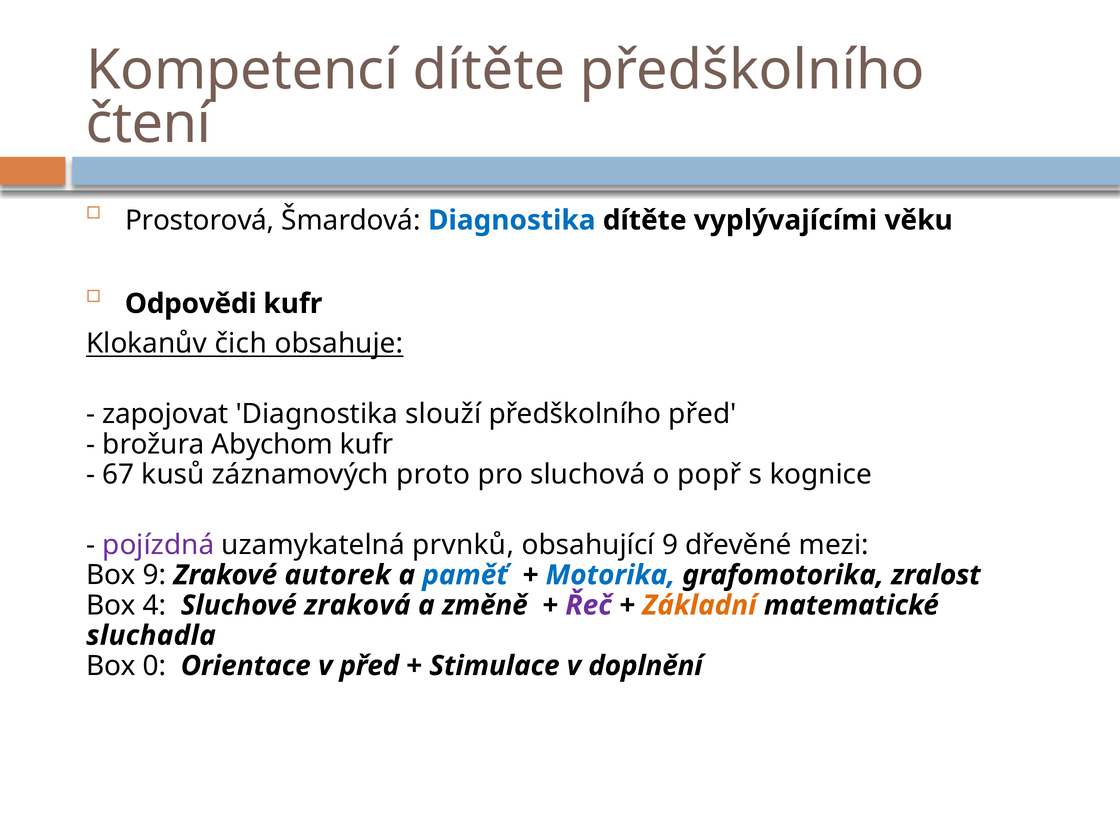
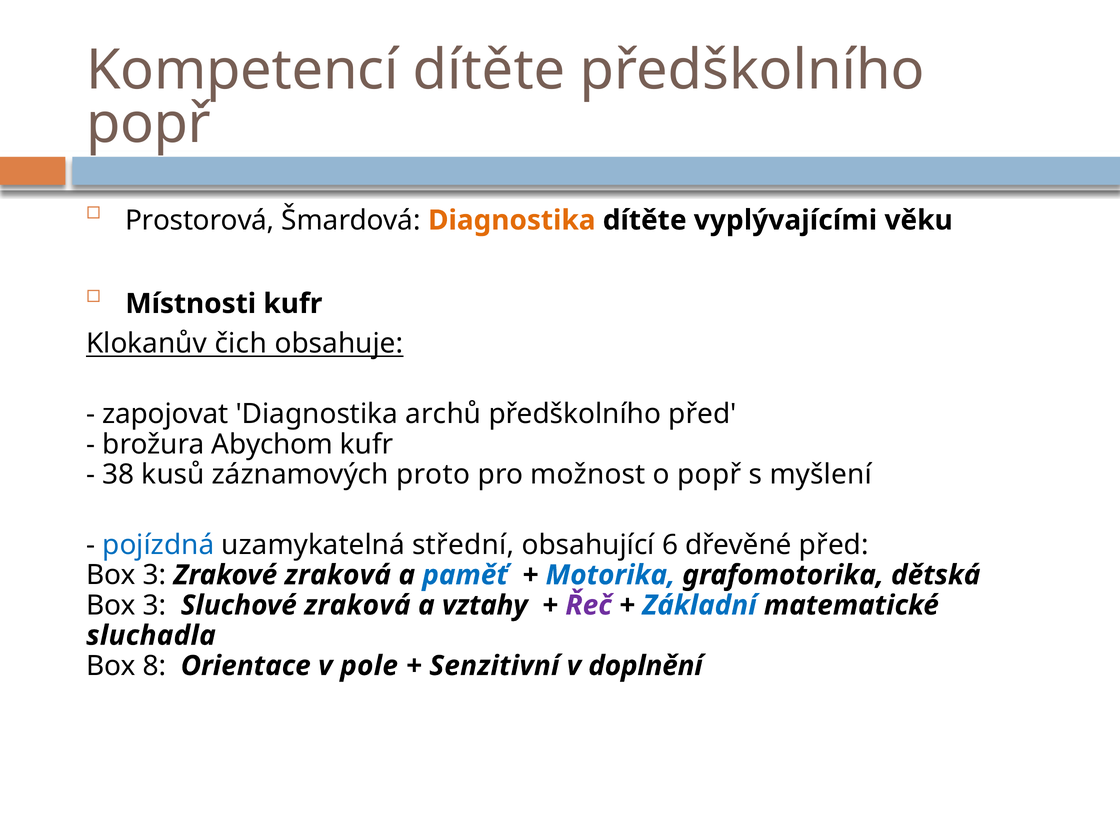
čtení: čtení -> popř (148, 124)
Diagnostika colour: blue -> orange (512, 220)
Odpovědi: Odpovědi -> Místnosti (191, 304)
slouží: slouží -> archů (443, 414)
67: 67 -> 38 (118, 475)
sluchová: sluchová -> možnost (588, 475)
kognice: kognice -> myšlení (821, 475)
pojízdná colour: purple -> blue (158, 545)
prvnků: prvnků -> střední (463, 545)
obsahující 9: 9 -> 6 (670, 545)
dřevěné mezi: mezi -> před (834, 545)
9: 9 -> 3 (154, 575)
Zrakové autorek: autorek -> zraková (338, 575)
zralost: zralost -> dětská (936, 575)
4: 4 -> 3 (154, 605)
změně: změně -> vztahy (485, 605)
Základní colour: orange -> blue (699, 605)
0: 0 -> 8 (154, 666)
v před: před -> pole (369, 666)
Stimulace: Stimulace -> Senzitivní (494, 666)
